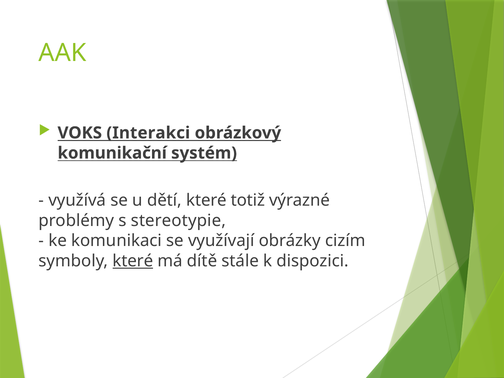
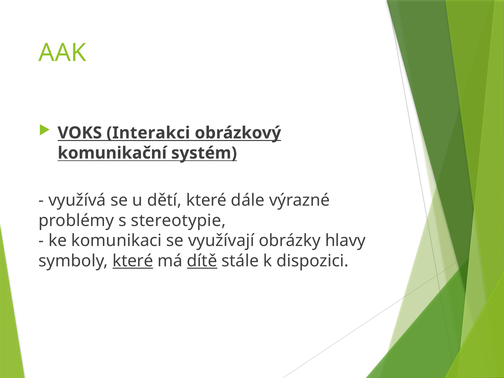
totiž: totiž -> dále (248, 200)
cizím: cizím -> hlavy (345, 241)
dítě underline: none -> present (202, 261)
